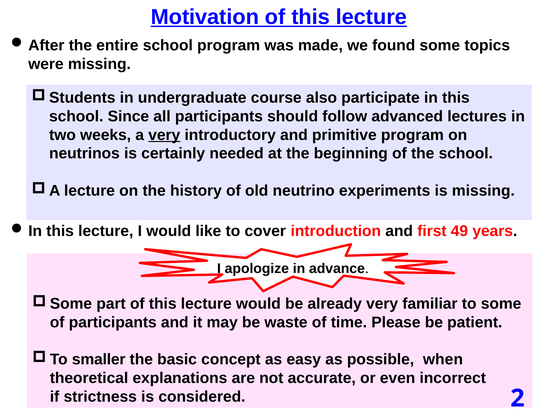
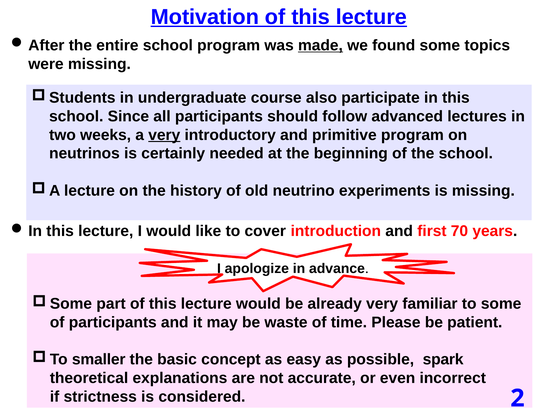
made underline: none -> present (320, 45)
49: 49 -> 70 (459, 231)
when: when -> spark (443, 360)
